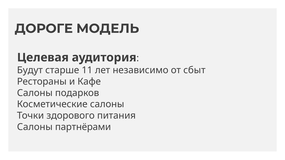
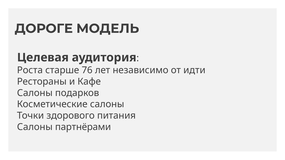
Будут: Будут -> Роста (30, 70)
11: 11 -> 76 (87, 70)
сбыт: сбыт -> идти (194, 70)
